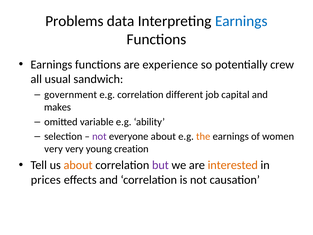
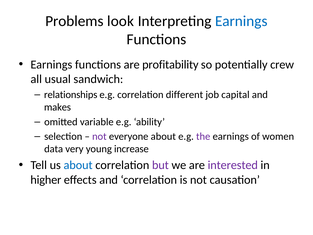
data: data -> look (121, 21)
experience: experience -> profitability (170, 64)
government: government -> relationships (71, 95)
the colour: orange -> purple (203, 136)
very: very -> data (54, 149)
creation: creation -> increase (131, 149)
about colour: orange -> blue (78, 165)
interested colour: orange -> purple (233, 165)
prices: prices -> higher (46, 180)
